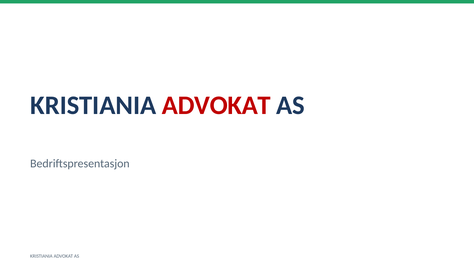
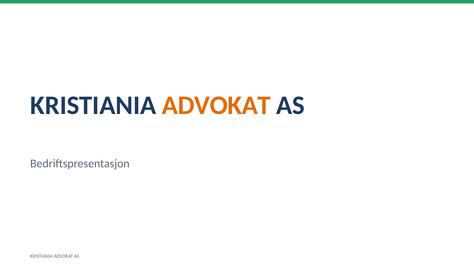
ADVOKAT colour: red -> orange (216, 105)
